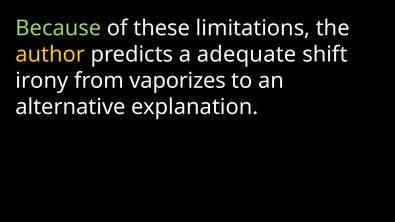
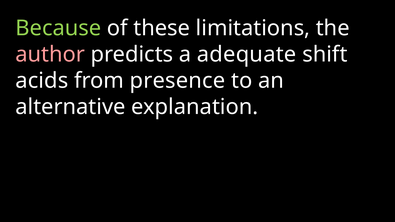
author colour: yellow -> pink (50, 54)
irony: irony -> acids (42, 81)
vaporizes: vaporizes -> presence (177, 81)
